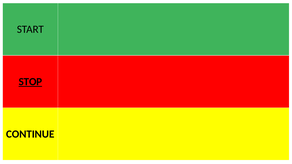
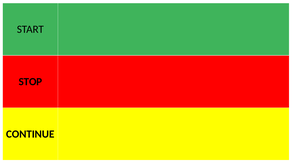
STOP underline: present -> none (30, 82)
